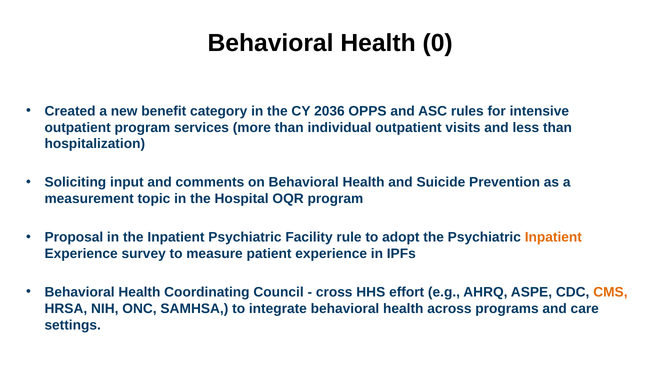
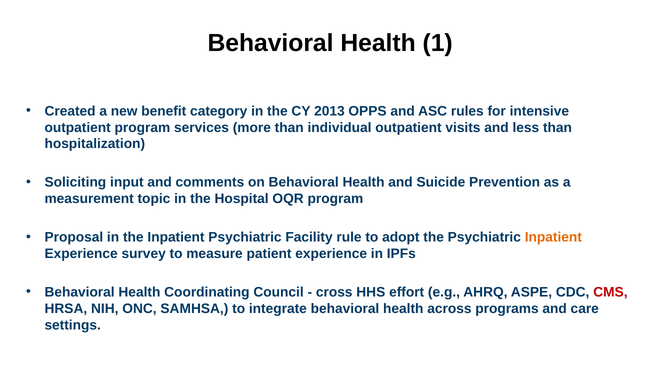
0: 0 -> 1 (438, 43)
2036: 2036 -> 2013 (329, 111)
CMS colour: orange -> red (610, 292)
